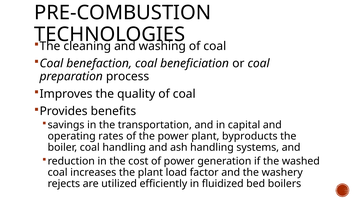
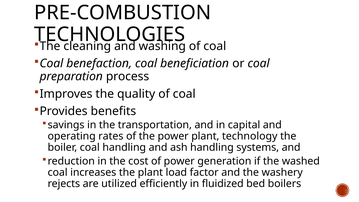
byproducts: byproducts -> technology (250, 136)
